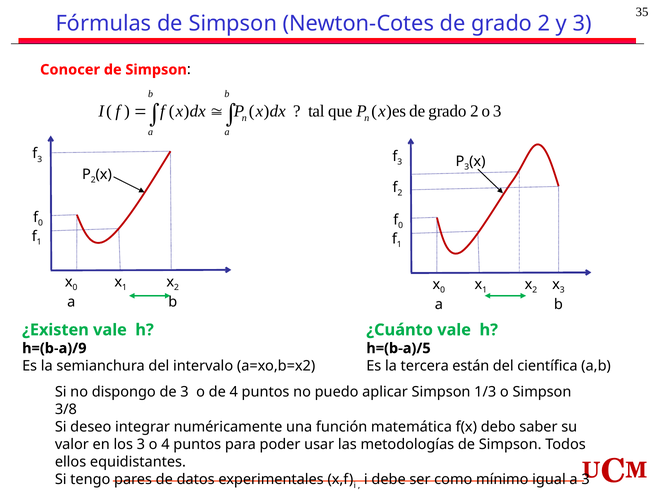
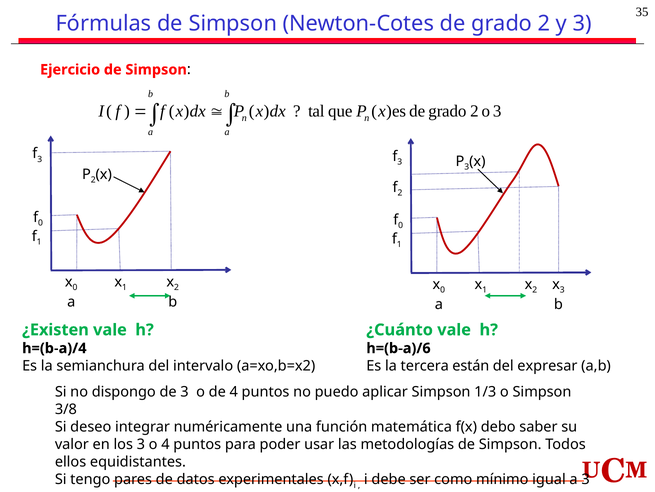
Conocer: Conocer -> Ejercicio (70, 70)
h=(b-a)/9: h=(b-a)/9 -> h=(b-a)/4 (54, 348)
h=(b-a)/5: h=(b-a)/5 -> h=(b-a)/6 (398, 348)
científica: científica -> expresar (547, 365)
